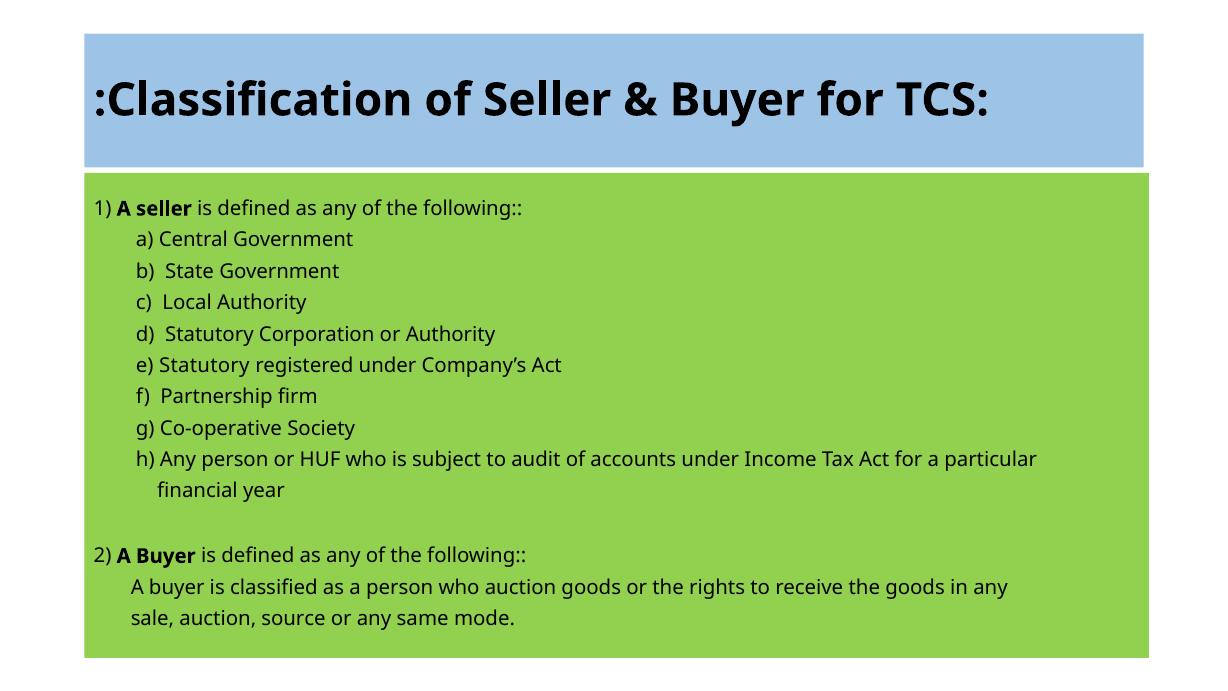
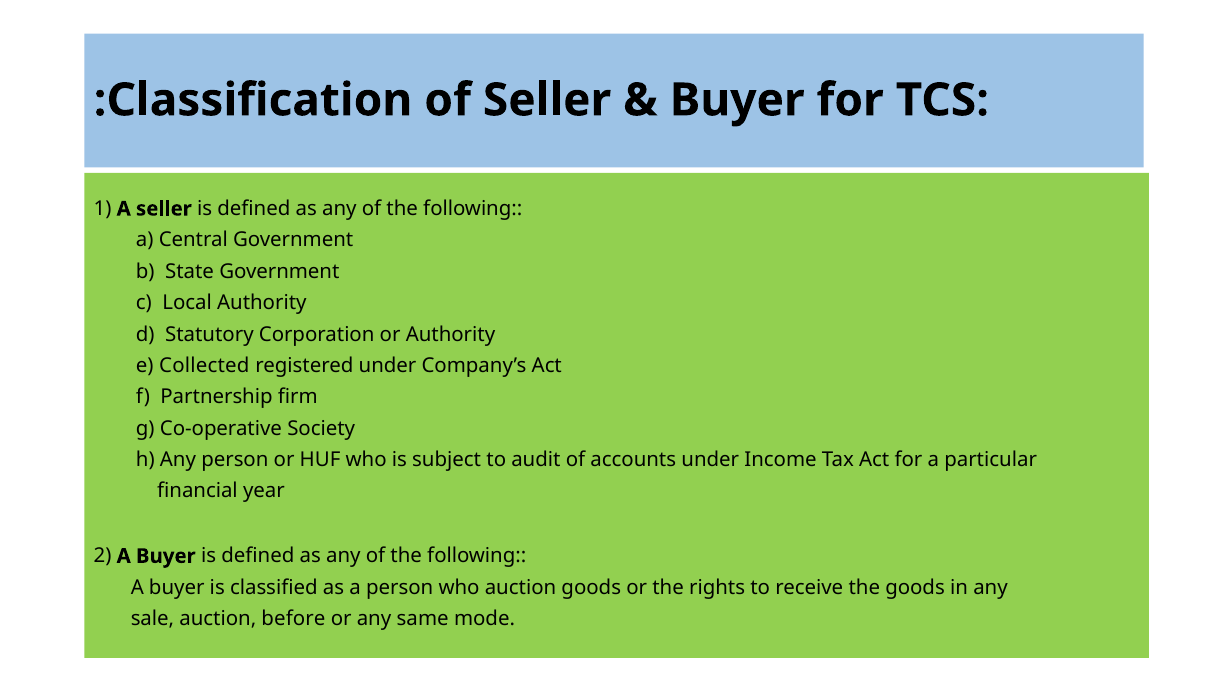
e Statutory: Statutory -> Collected (204, 366)
source: source -> before (293, 619)
